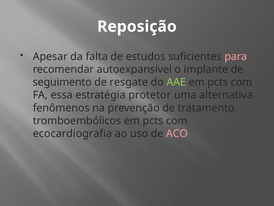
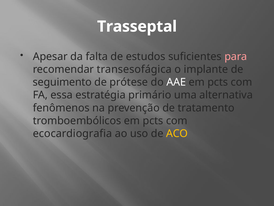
Reposição: Reposição -> Trasseptal (137, 26)
autoexpansível: autoexpansível -> transesofágica (134, 69)
resgate: resgate -> prótese (129, 82)
AAE colour: light green -> white (176, 82)
protetor: protetor -> primário (150, 95)
ACO colour: pink -> yellow (177, 133)
